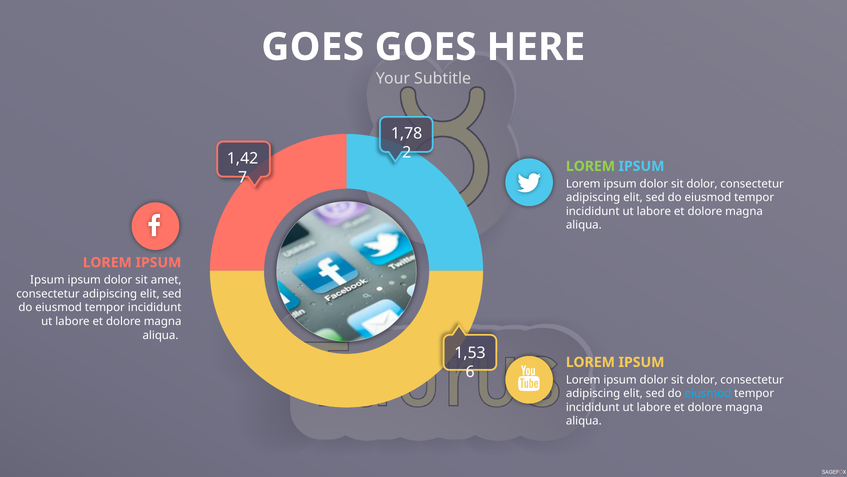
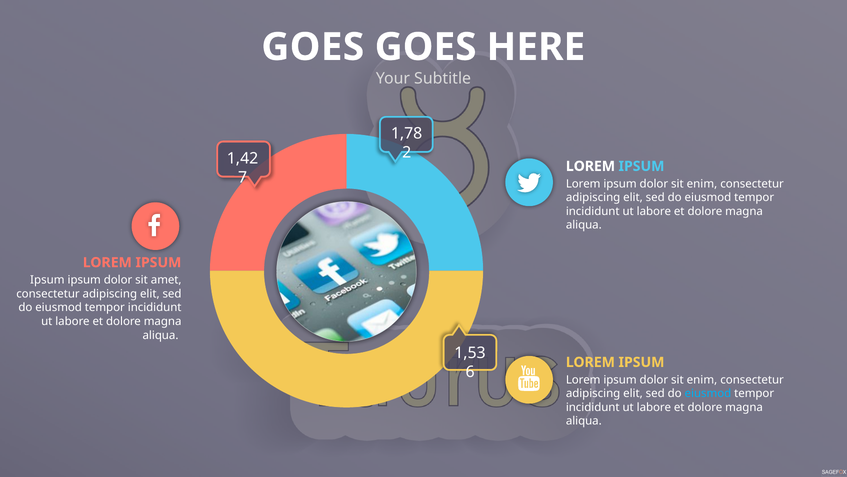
LOREM colour: light green -> white (590, 166)
dolor: dolor -> enim (702, 184)
dolor: dolor -> enim (702, 379)
